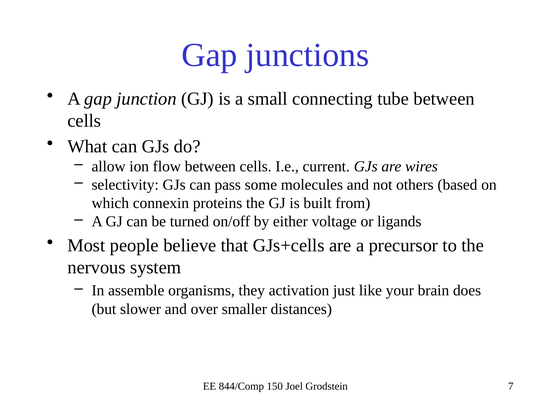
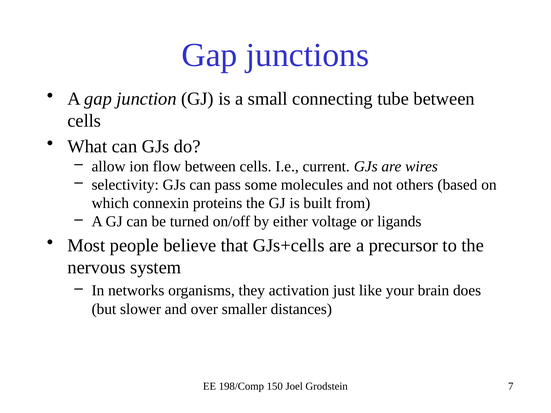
assemble: assemble -> networks (136, 291)
844/Comp: 844/Comp -> 198/Comp (241, 386)
